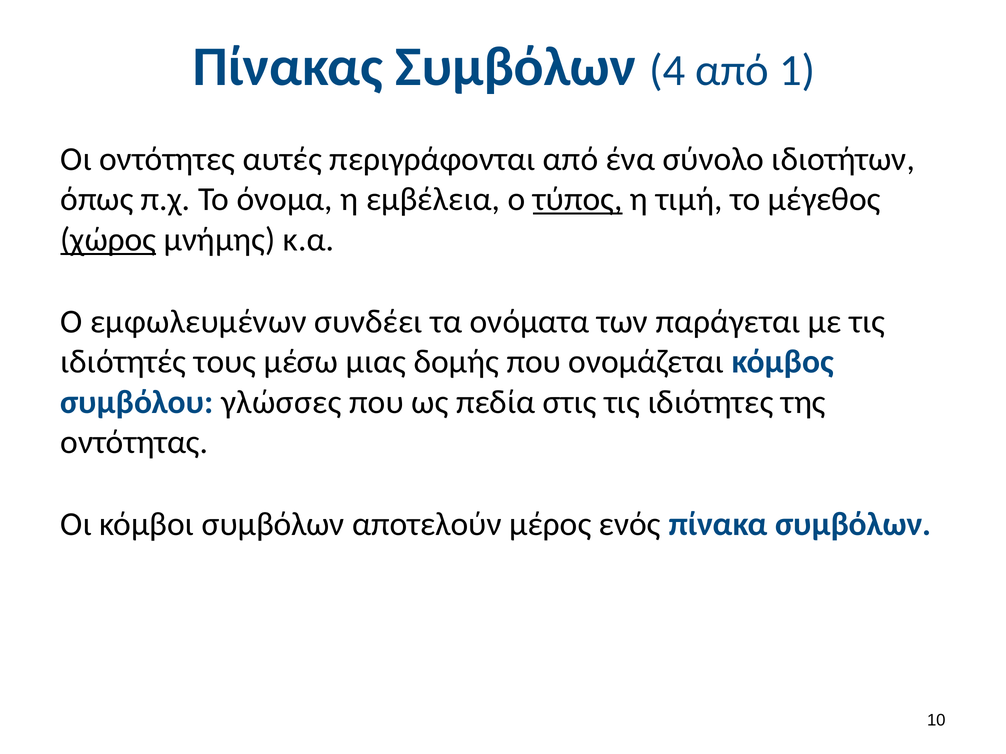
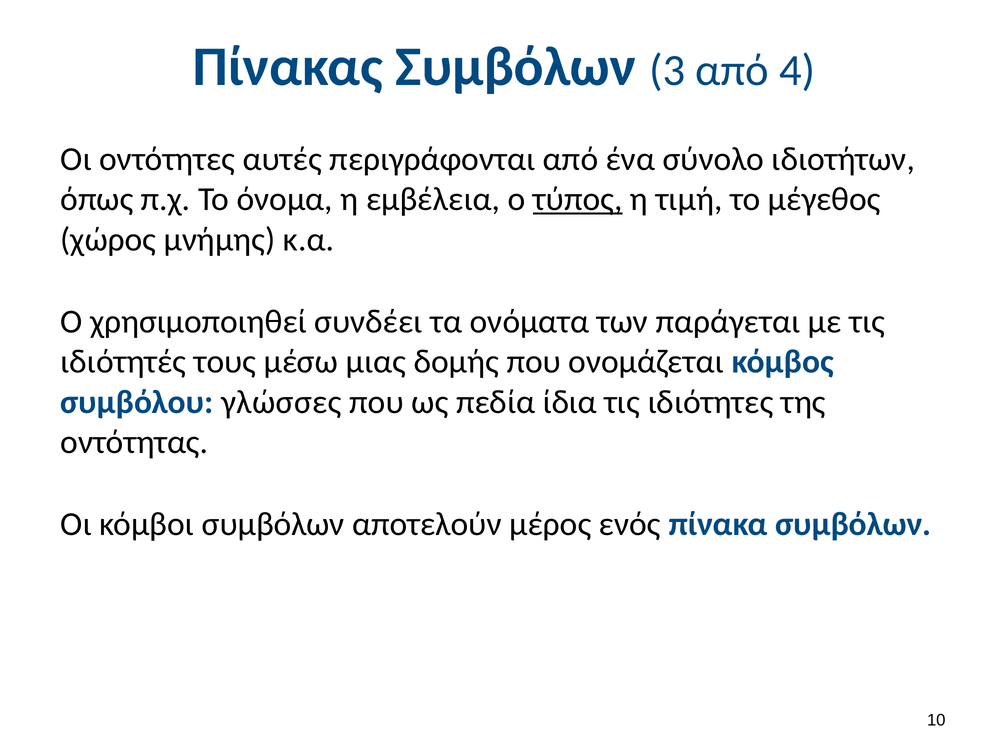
4: 4 -> 3 (667, 70)
1: 1 -> 4 (797, 70)
χώρος underline: present -> none (108, 240)
εμφωλευμένων: εμφωλευμένων -> χρησιμοποιηθεί (198, 322)
στις: στις -> ίδια (570, 402)
